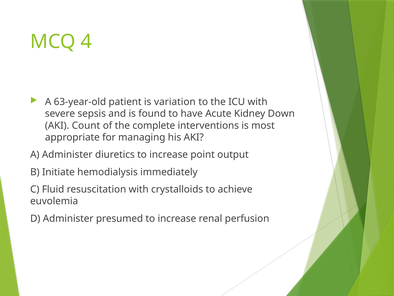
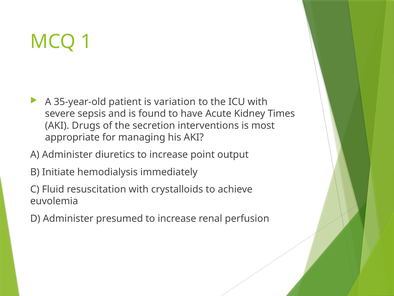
4: 4 -> 1 (86, 41)
63-year-old: 63-year-old -> 35-year-old (80, 102)
Down: Down -> Times (281, 113)
Count: Count -> Drugs (86, 125)
complete: complete -> secretion (154, 125)
